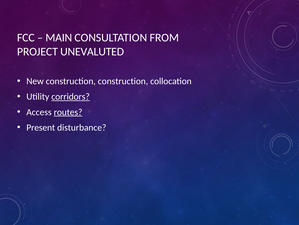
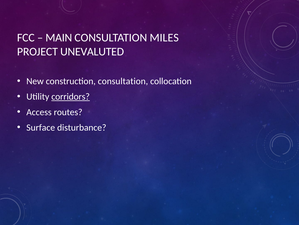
FROM: FROM -> MILES (164, 38)
construction construction: construction -> consultation (123, 81)
routes underline: present -> none (68, 112)
Present: Present -> Surface (41, 127)
